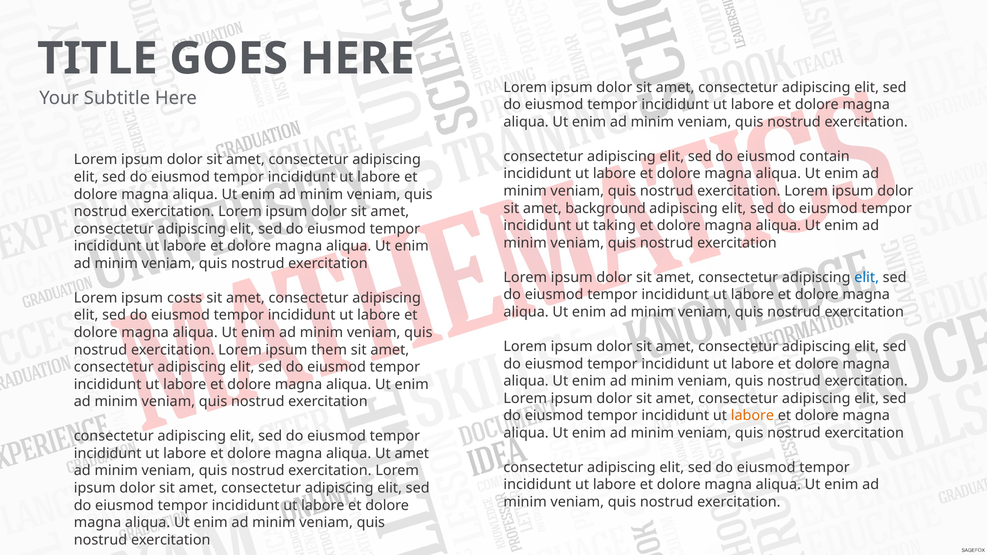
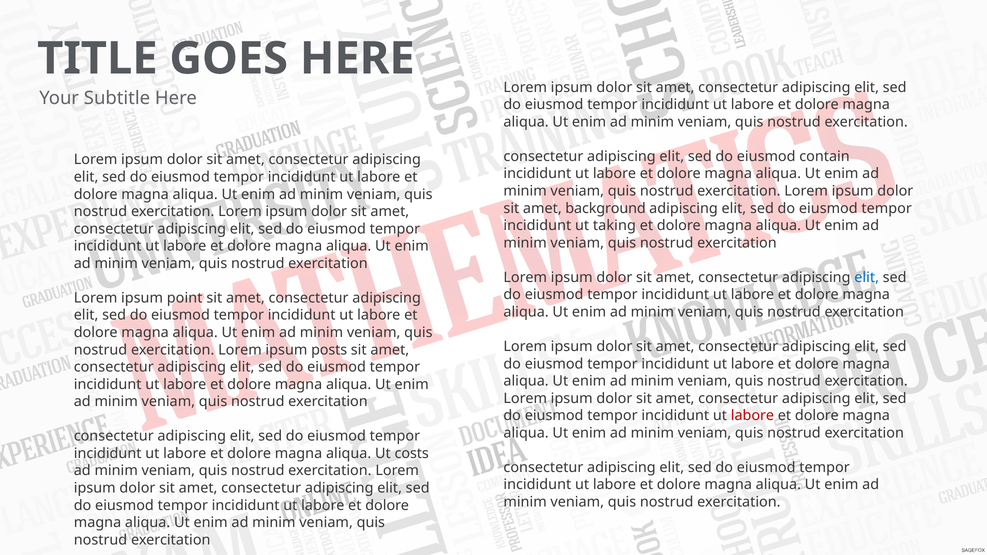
costs: costs -> point (185, 298)
them: them -> posts (329, 350)
labore colour: orange -> red (752, 416)
Ut amet: amet -> costs (412, 454)
